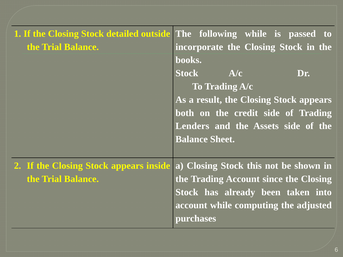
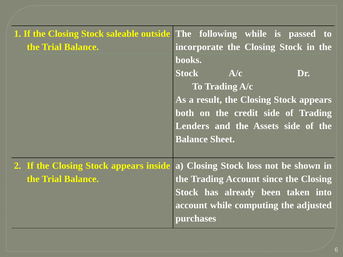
detailed: detailed -> saleable (122, 34)
this: this -> loss (254, 166)
